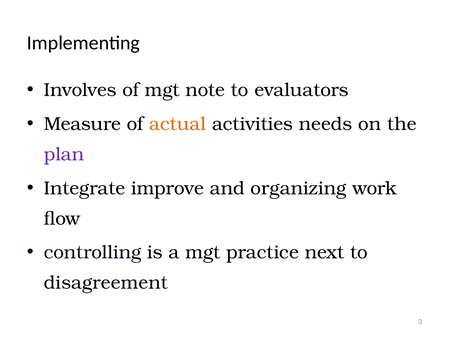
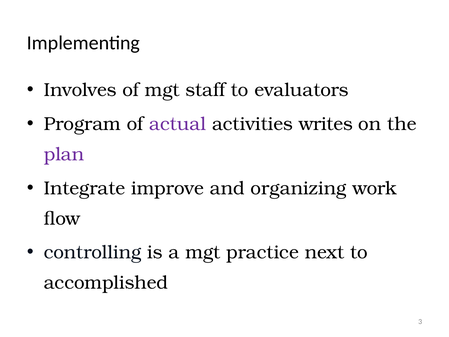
note: note -> staff (205, 90)
Measure: Measure -> Program (82, 124)
actual colour: orange -> purple (178, 124)
needs: needs -> writes (326, 124)
disagreement: disagreement -> accomplished (106, 283)
